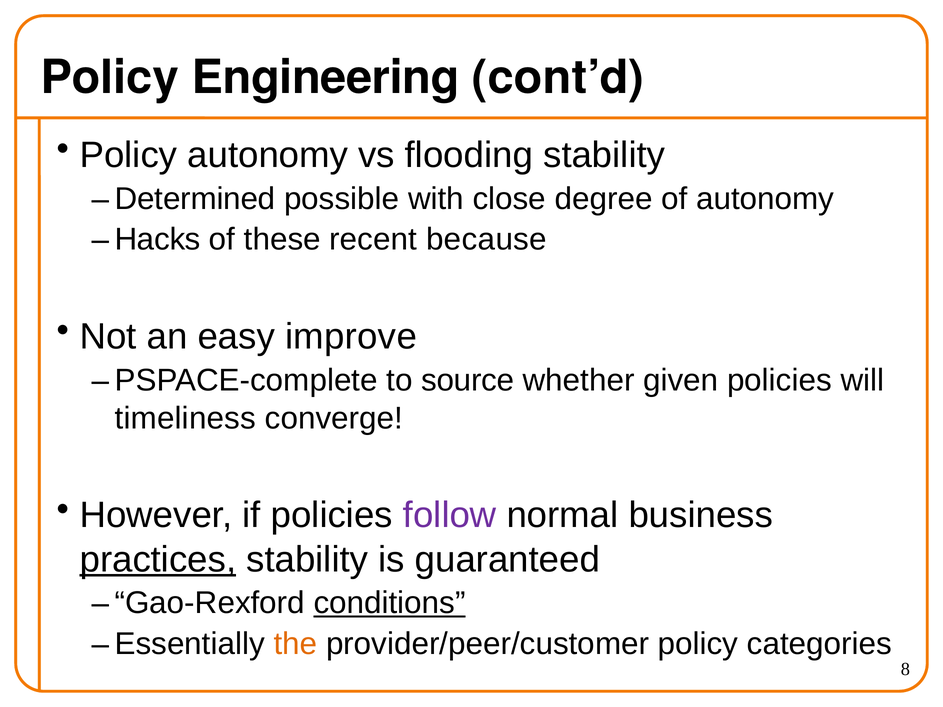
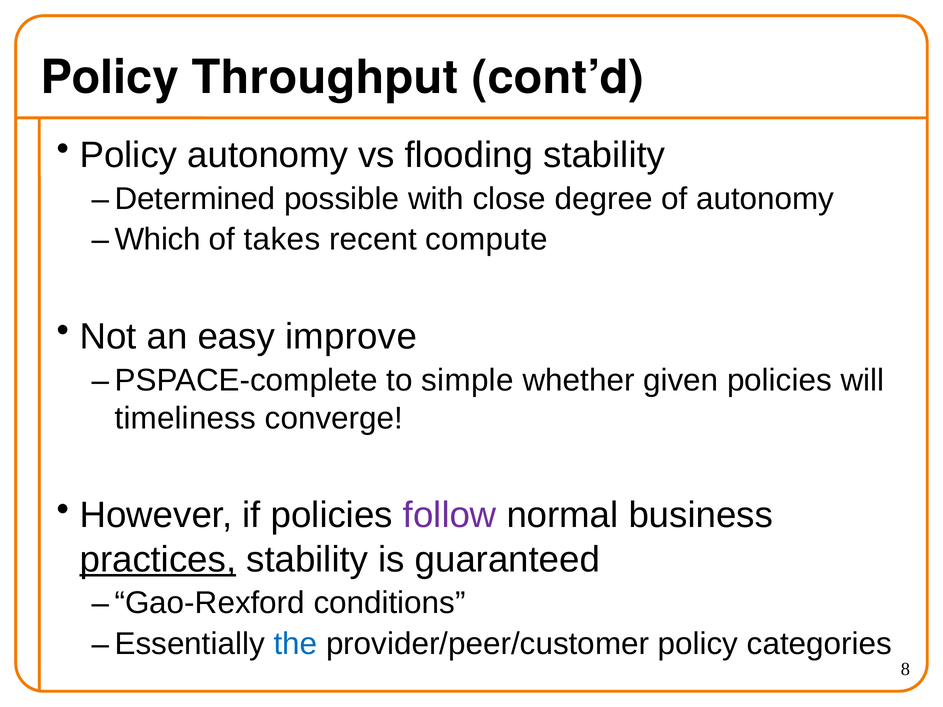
Engineering: Engineering -> Throughput (325, 78)
Hacks: Hacks -> Which (158, 240)
these: these -> takes (282, 240)
because: because -> compute (486, 240)
source: source -> simple (468, 381)
conditions underline: present -> none (390, 603)
the colour: orange -> blue (295, 644)
